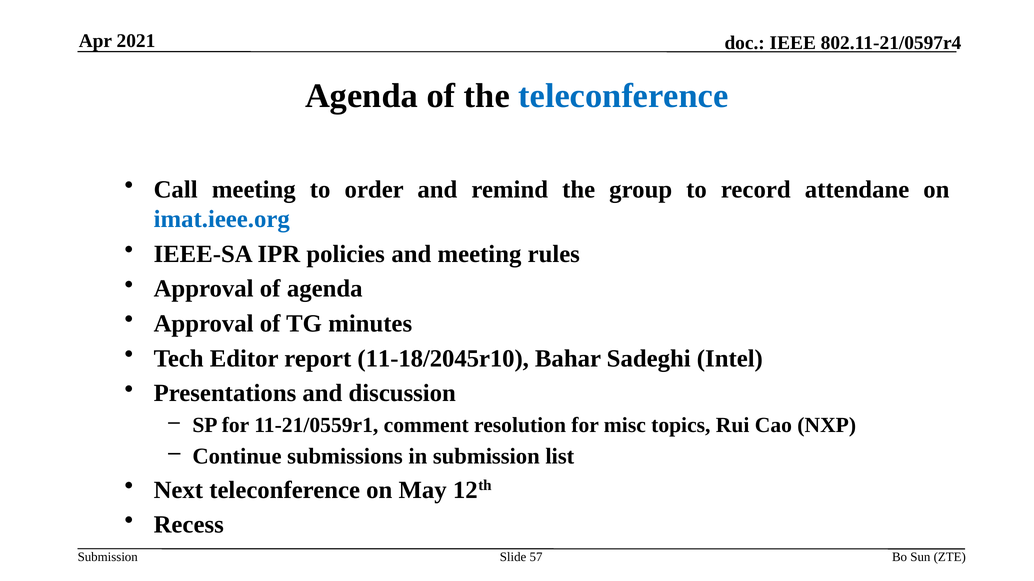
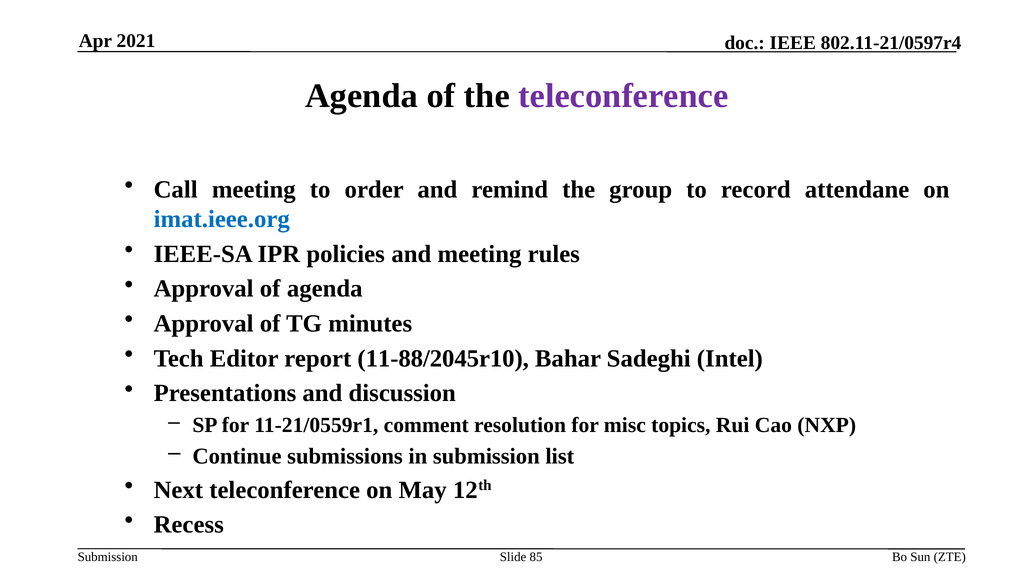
teleconference colour: blue -> purple (623, 96)
11-18/2045r10: 11-18/2045r10 -> 11-88/2045r10 (443, 359)
57: 57 -> 85 (536, 558)
